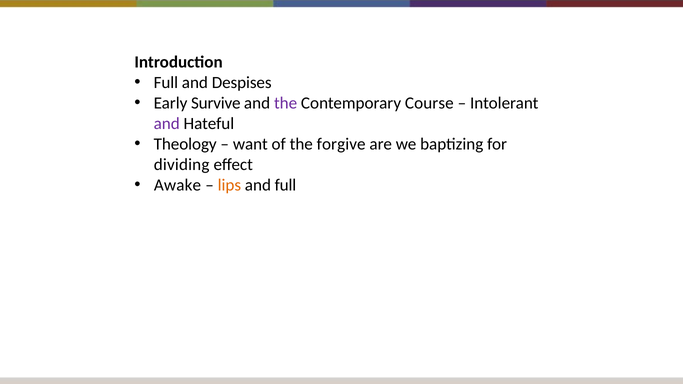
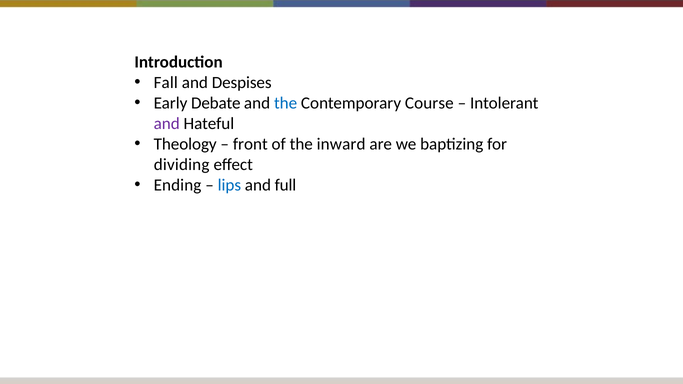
Full: Full -> Fall (166, 83)
Survive: Survive -> Debate (216, 103)
the colour: purple -> blue (286, 103)
want: want -> front (250, 144)
forgive: forgive -> inward (341, 144)
Awake: Awake -> Ending (178, 185)
lips colour: orange -> blue (229, 185)
